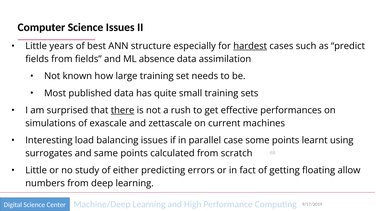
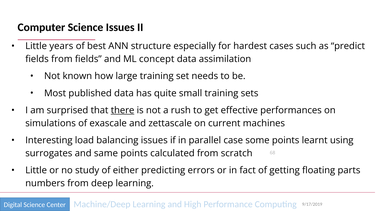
hardest underline: present -> none (250, 46)
absence: absence -> concept (157, 59)
allow: allow -> parts (349, 171)
